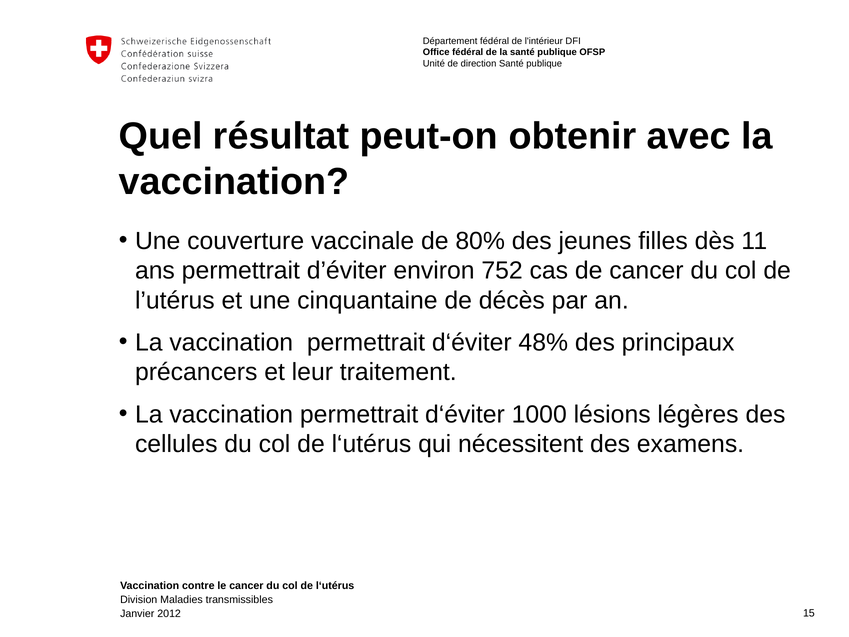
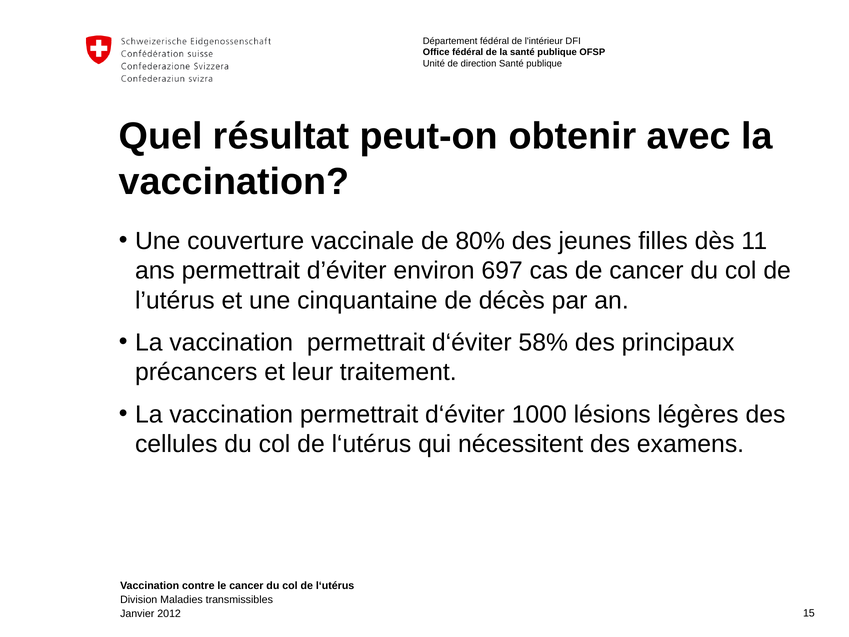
752: 752 -> 697 (502, 271)
48%: 48% -> 58% (543, 342)
